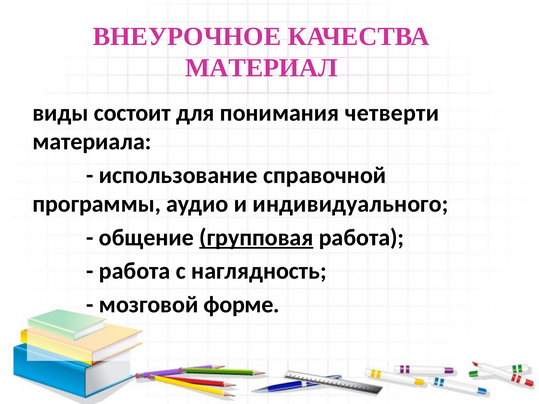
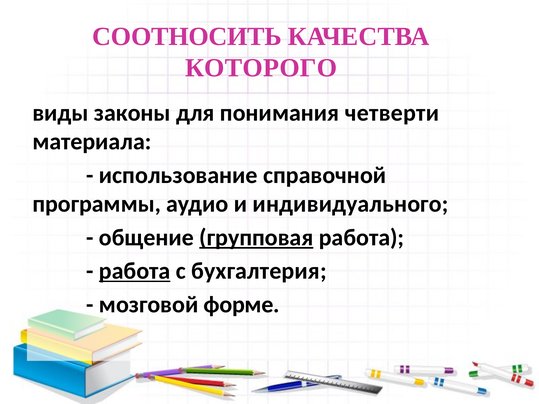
ВНЕУРОЧНОЕ: ВНЕУРОЧНОЕ -> СООТНОСИТЬ (187, 36)
МАТЕРИАЛ: МАТЕРИАЛ -> КОТОРОГО (261, 68)
состоит: состоит -> законы (132, 113)
работа underline: none -> present (135, 271)
наглядность: наглядность -> бухгалтерия (259, 271)
